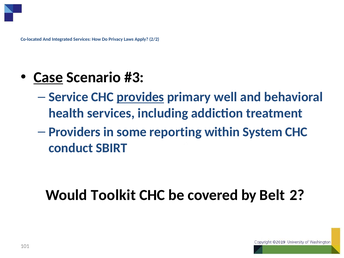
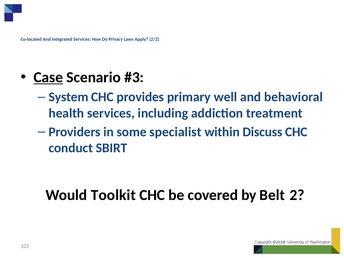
Service: Service -> System (68, 97)
provides underline: present -> none (140, 97)
reporting: reporting -> specialist (175, 132)
System: System -> Discuss (263, 132)
